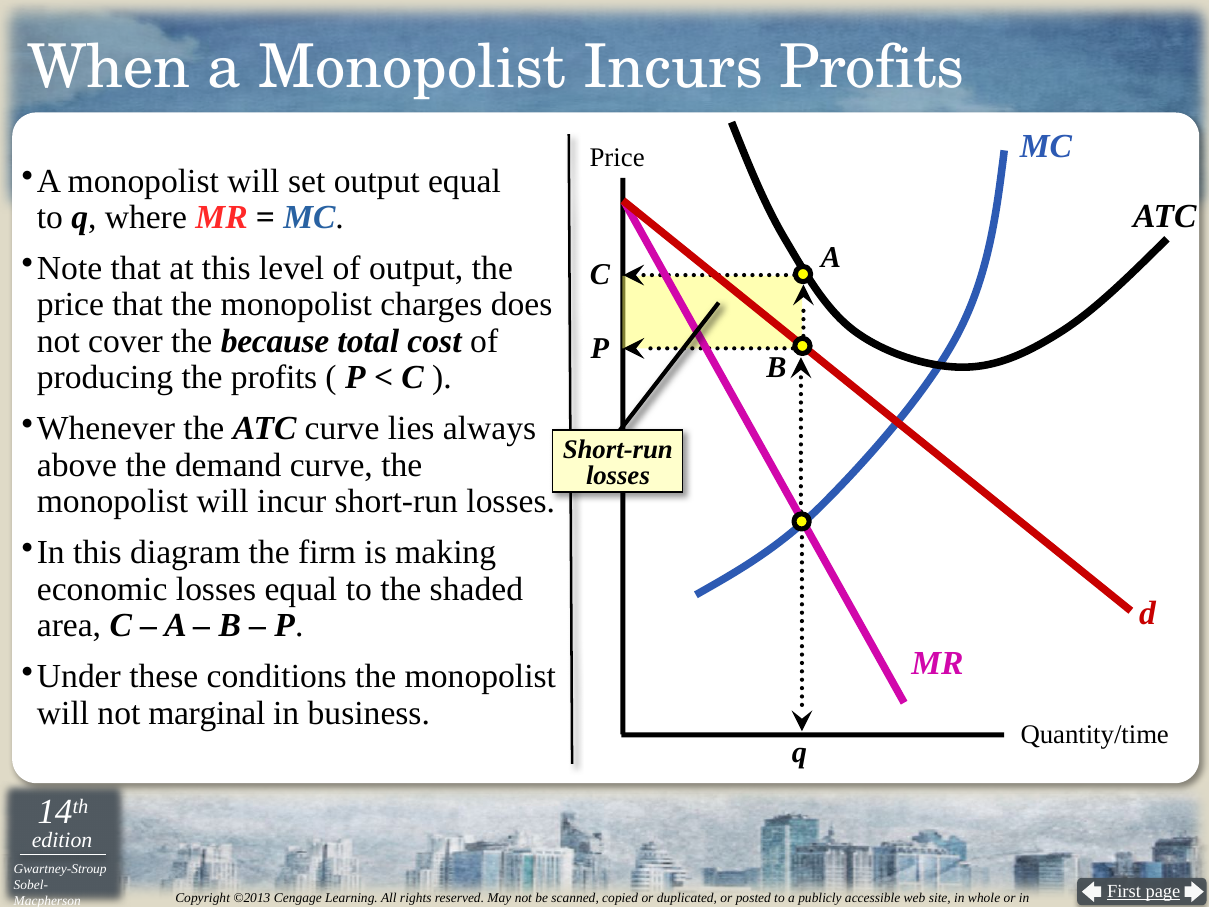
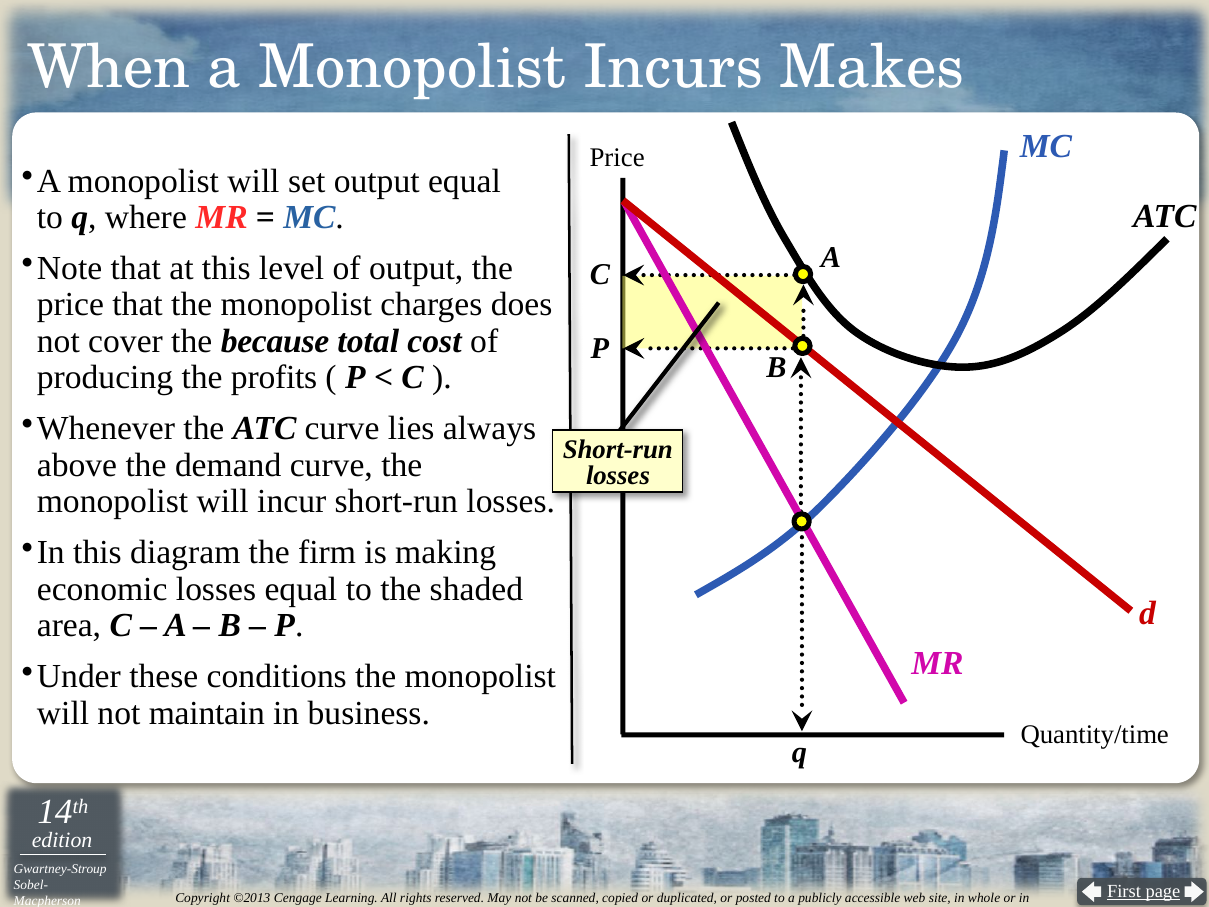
Incurs Profits: Profits -> Makes (872, 67)
marginal: marginal -> maintain (207, 713)
